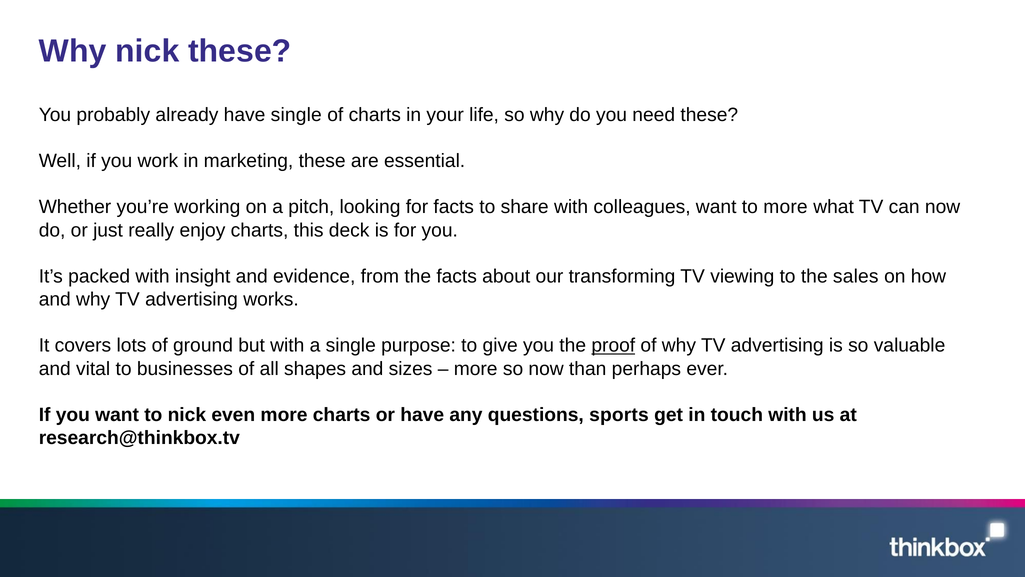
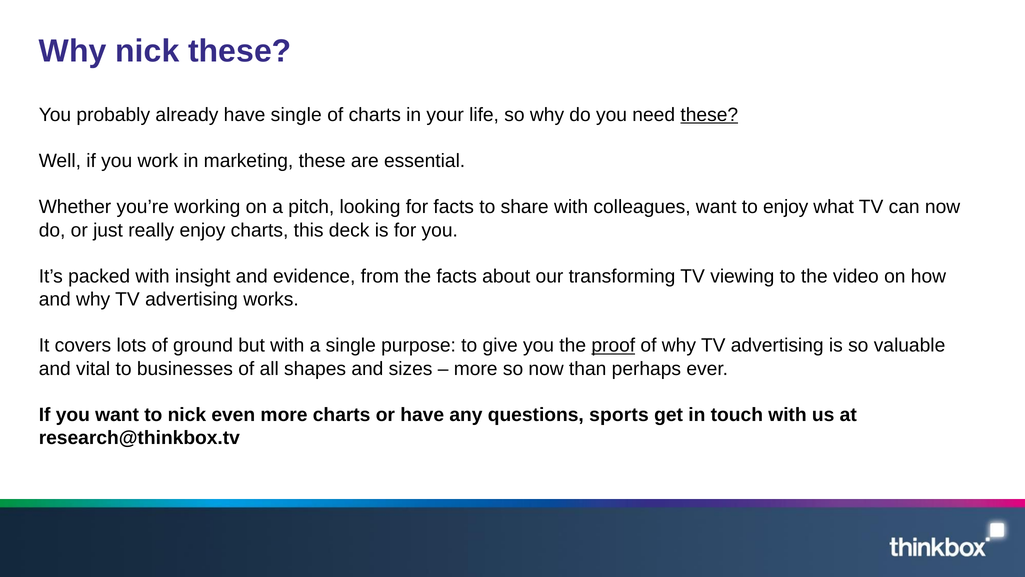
these underline: none -> present (709, 115)
to more: more -> enjoy (786, 207)
sales: sales -> video (856, 276)
